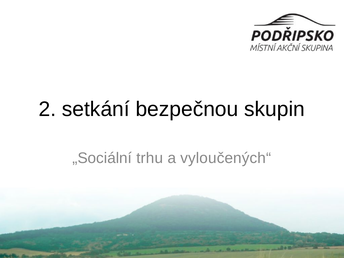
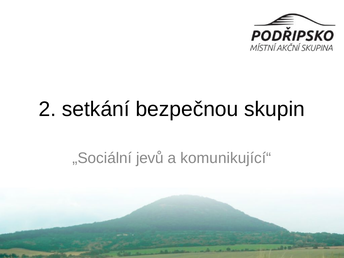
trhu: trhu -> jevů (150, 158)
vyloučených“: vyloučených“ -> komunikující“ (226, 158)
